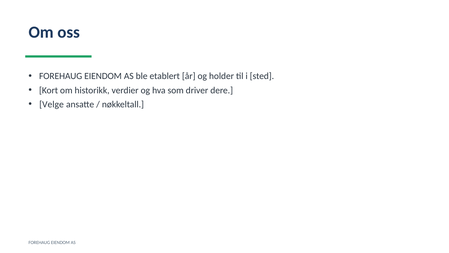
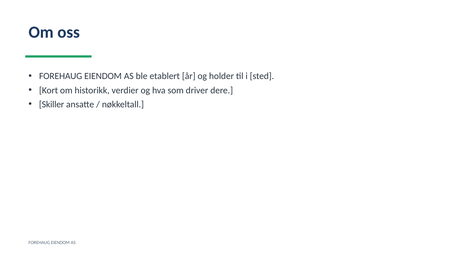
Velge: Velge -> Skiller (52, 104)
